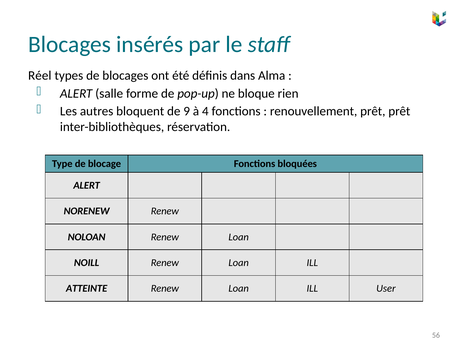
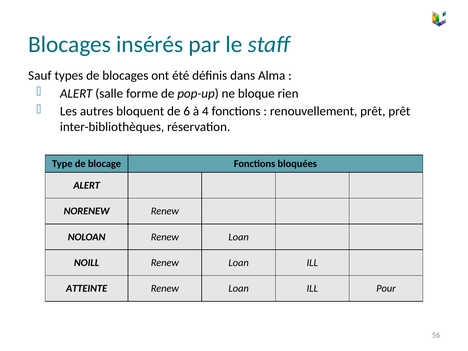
Réel: Réel -> Sauf (40, 75)
9: 9 -> 6 (187, 111)
User: User -> Pour (386, 289)
